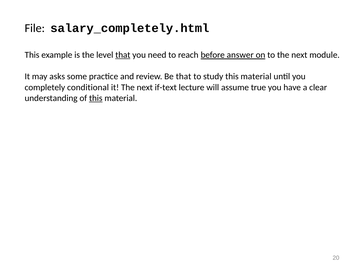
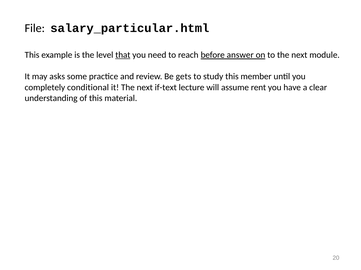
salary_completely.html: salary_completely.html -> salary_particular.html (130, 28)
Be that: that -> gets (184, 77)
study this material: material -> member (256, 77)
true: true -> rent (258, 88)
this underline: present -> none (96, 98)
